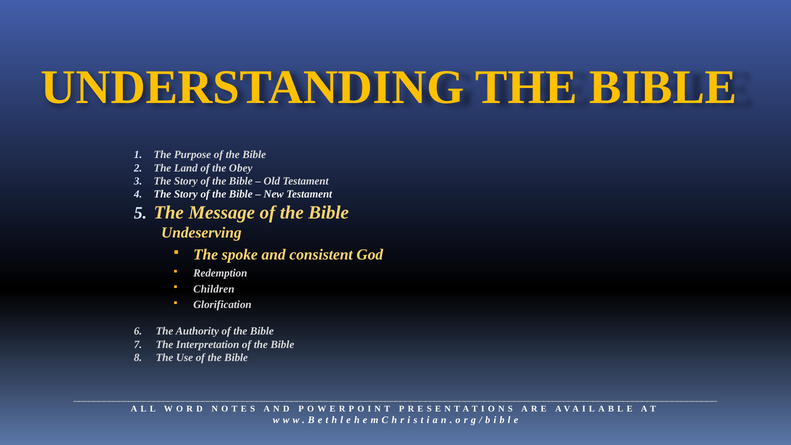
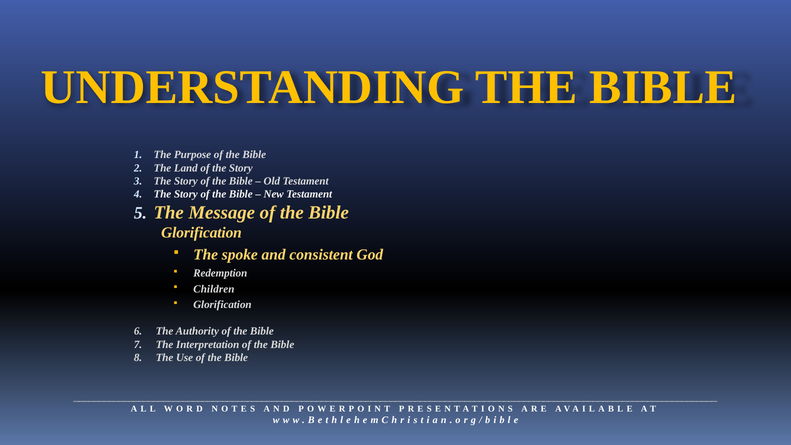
of the Obey: Obey -> Story (241, 168)
Undeserving: Undeserving -> Glorification (201, 233)
